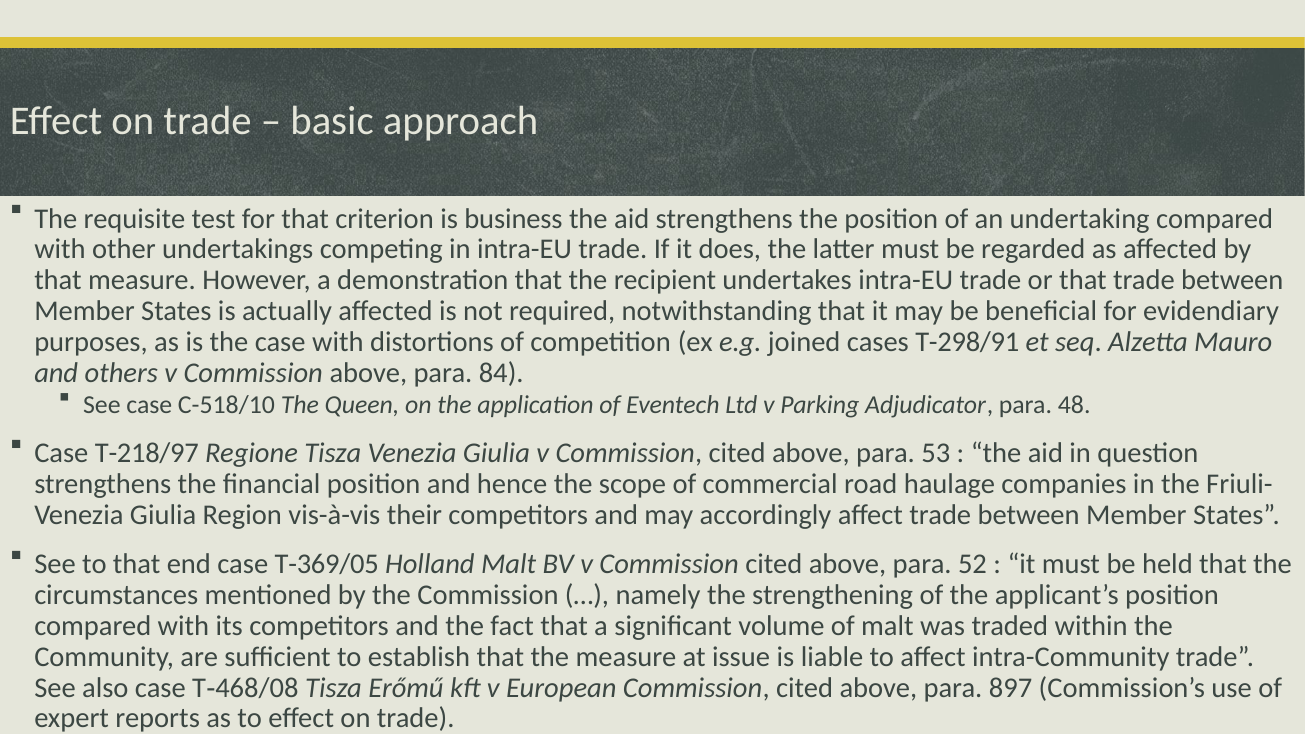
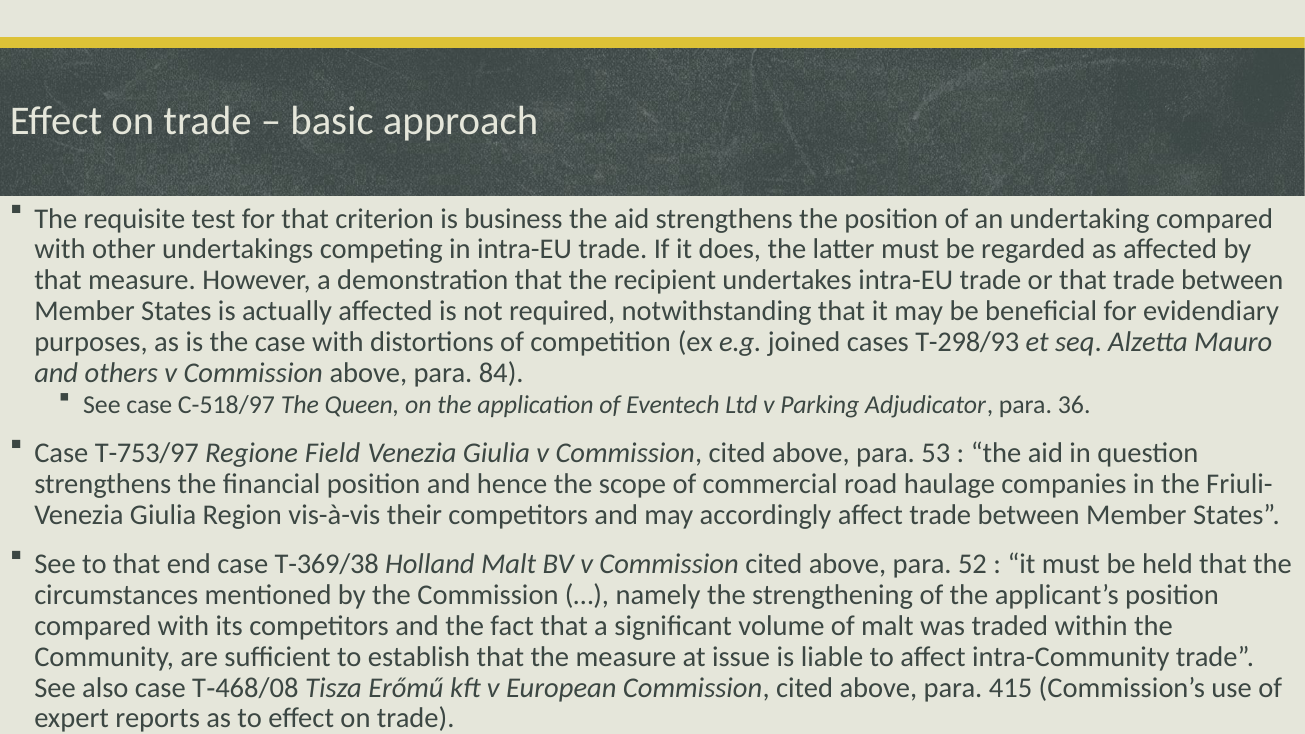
T-298/91: T-298/91 -> T-298/93 (967, 342)
C-518/10: C-518/10 -> C-518/97 (226, 405)
48: 48 -> 36 (1074, 405)
T-218/97: T-218/97 -> T-753/97 (147, 454)
Regione Tisza: Tisza -> Field (333, 454)
T-369/05: T-369/05 -> T-369/38 (327, 564)
897: 897 -> 415 (1011, 688)
